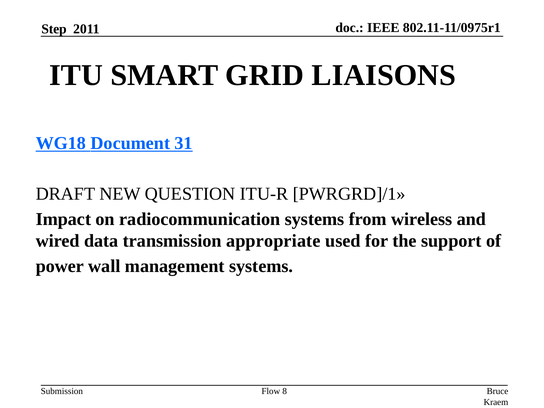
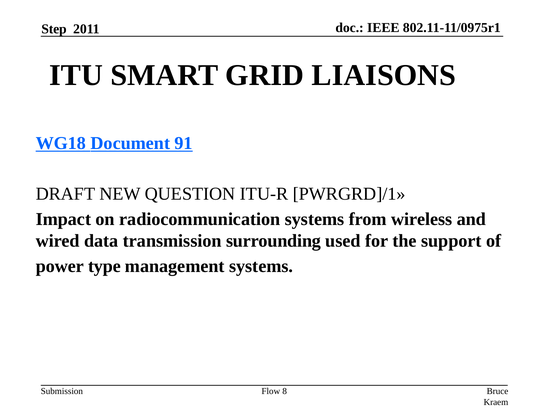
31: 31 -> 91 (184, 143)
appropriate: appropriate -> surrounding (274, 241)
wall: wall -> type (104, 266)
